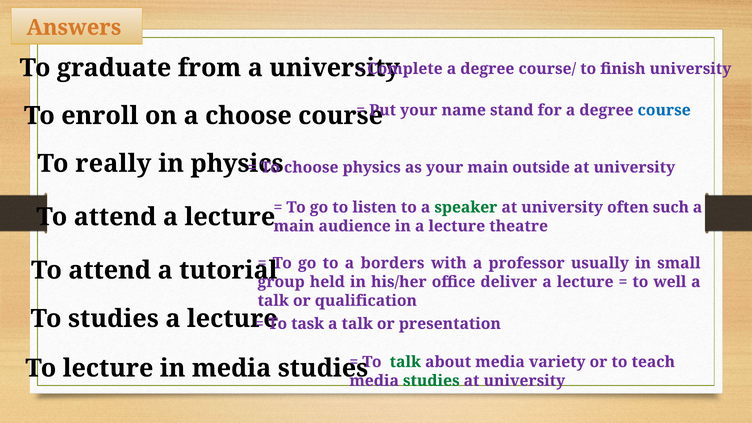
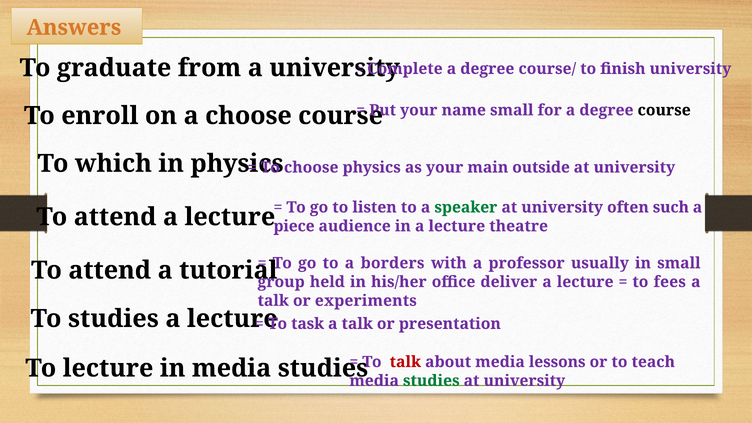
name stand: stand -> small (512, 110)
course colour: blue -> black (664, 110)
really: really -> which (113, 164)
main: main -> piece (294, 226)
well: well -> fees (670, 282)
qualification: qualification -> experiments (366, 301)
talk colour: green -> red (405, 362)
variety: variety -> lessons (557, 362)
